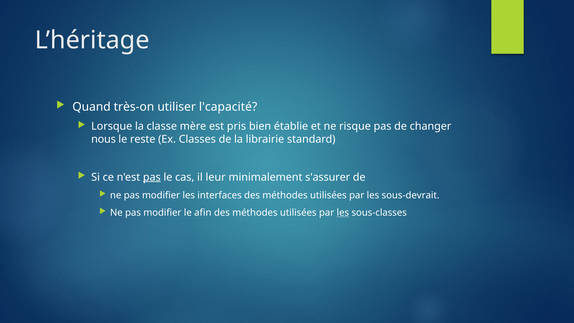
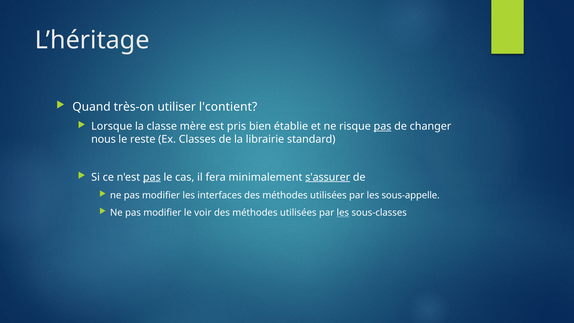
l'capacité: l'capacité -> l'contient (228, 107)
pas underline: none -> present (383, 126)
leur: leur -> fera (216, 177)
s'assurer underline: none -> present (328, 177)
sous-devrait: sous-devrait -> sous-appelle (411, 195)
afin: afin -> voir (203, 213)
